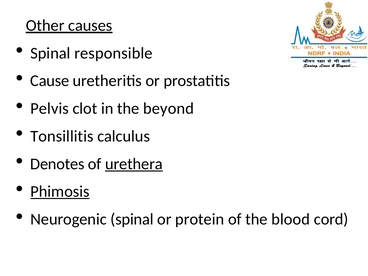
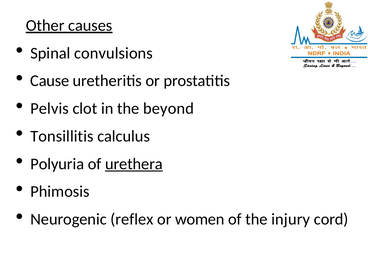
responsible: responsible -> convulsions (113, 53)
Denotes: Denotes -> Polyuria (57, 164)
Phimosis underline: present -> none (60, 192)
Neurogenic spinal: spinal -> reflex (132, 219)
protein: protein -> women (200, 219)
blood: blood -> injury (291, 219)
